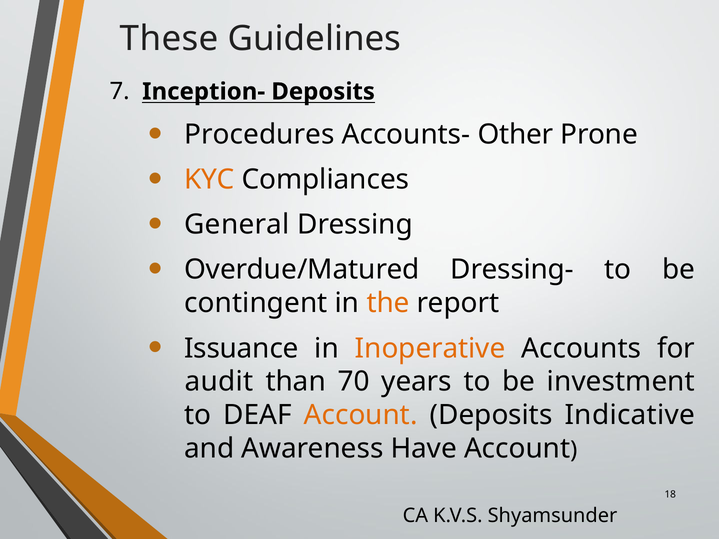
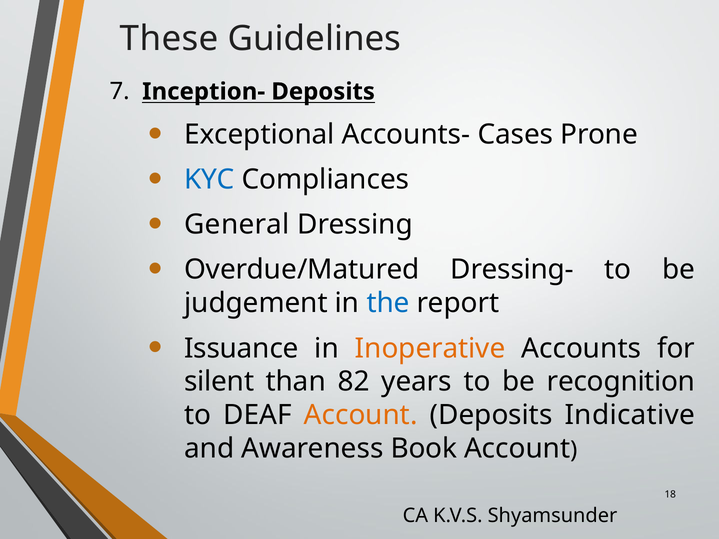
Procedures: Procedures -> Exceptional (259, 135)
Other: Other -> Cases (515, 135)
KYC colour: orange -> blue (209, 180)
contingent: contingent -> judgement (256, 303)
the colour: orange -> blue (388, 303)
audit: audit -> silent (219, 382)
70: 70 -> 82 (354, 382)
investment: investment -> recognition (621, 382)
Have: Have -> Book (424, 449)
